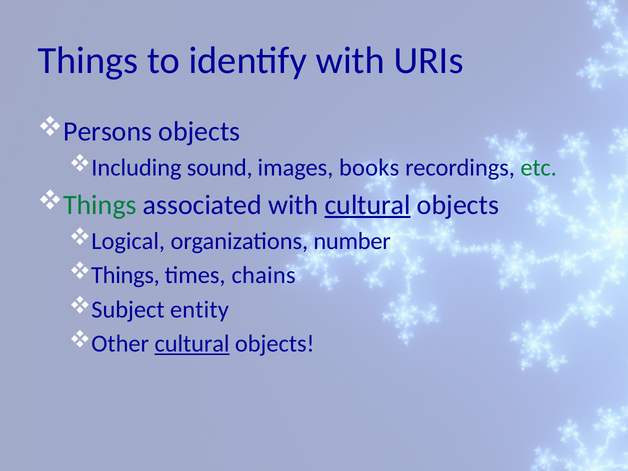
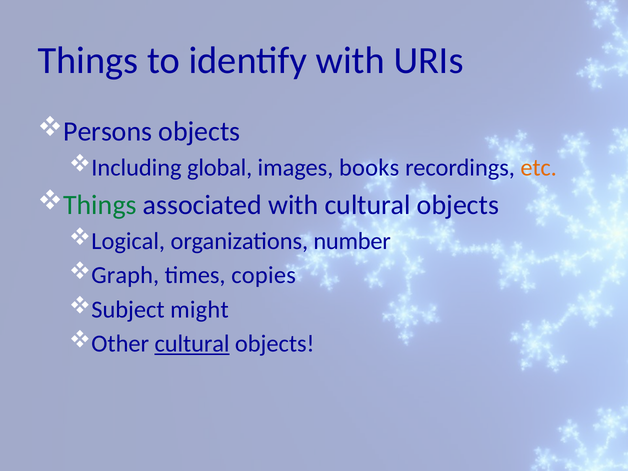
sound: sound -> global (220, 168)
etc colour: green -> orange (539, 168)
cultural underline: present -> none (368, 205)
Things: Things -> Graph (125, 275)
chains: chains -> copies (264, 275)
entity: entity -> might (199, 310)
